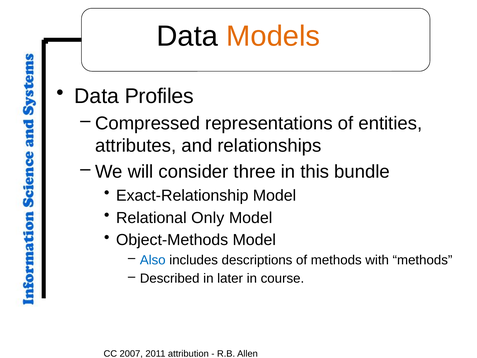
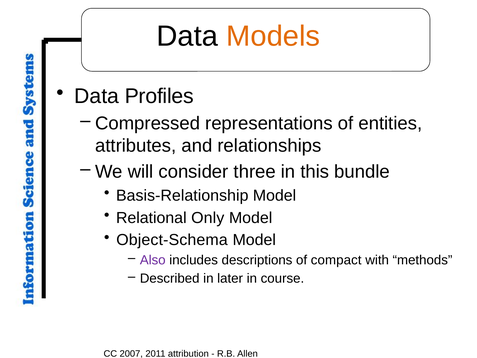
Exact-Relationship: Exact-Relationship -> Basis-Relationship (182, 195)
Object-Methods: Object-Methods -> Object-Schema (172, 240)
Also colour: blue -> purple (153, 260)
of methods: methods -> compact (336, 260)
